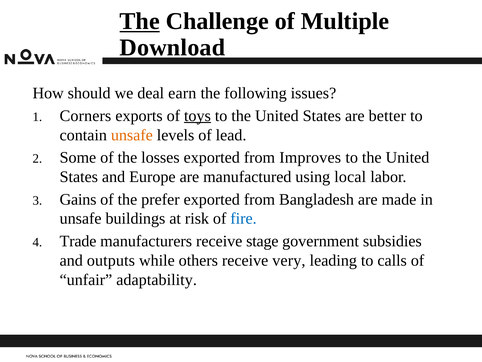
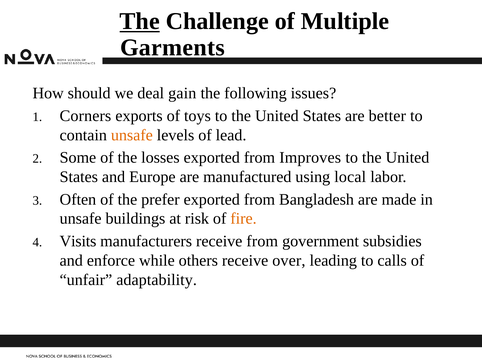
Download: Download -> Garments (172, 47)
earn: earn -> gain (182, 93)
toys underline: present -> none (197, 116)
Gains: Gains -> Often (78, 199)
fire colour: blue -> orange (244, 218)
Trade: Trade -> Visits (78, 241)
receive stage: stage -> from (262, 241)
outputs: outputs -> enforce (111, 260)
very: very -> over (289, 260)
